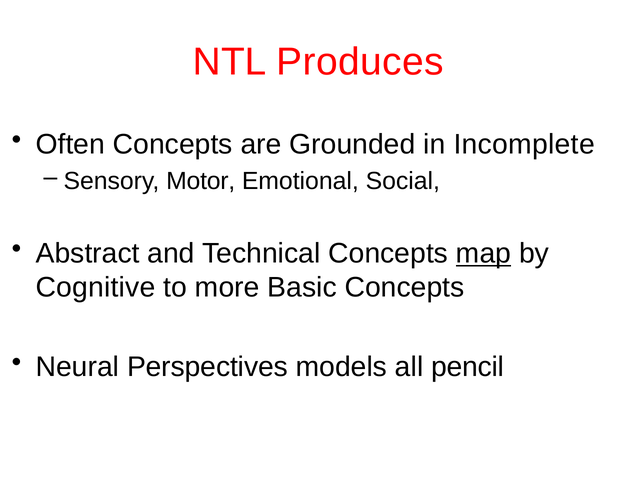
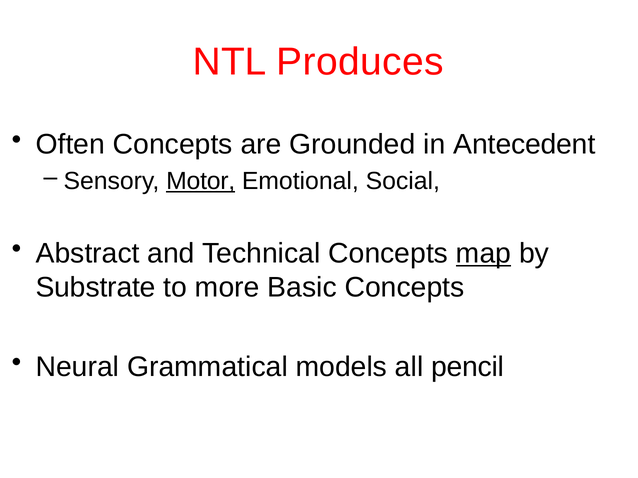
Incomplete: Incomplete -> Antecedent (524, 144)
Motor underline: none -> present (201, 181)
Cognitive: Cognitive -> Substrate (96, 288)
Perspectives: Perspectives -> Grammatical (207, 367)
